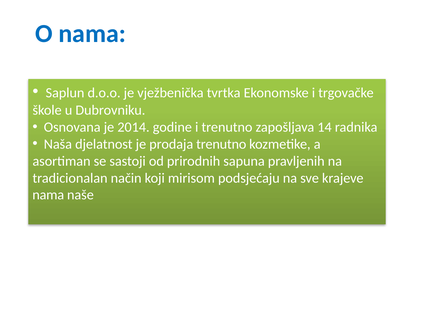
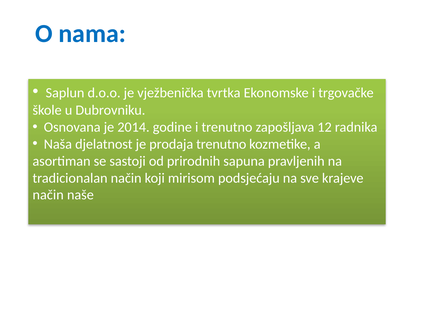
14: 14 -> 12 (325, 127)
nama: nama -> način (48, 195)
